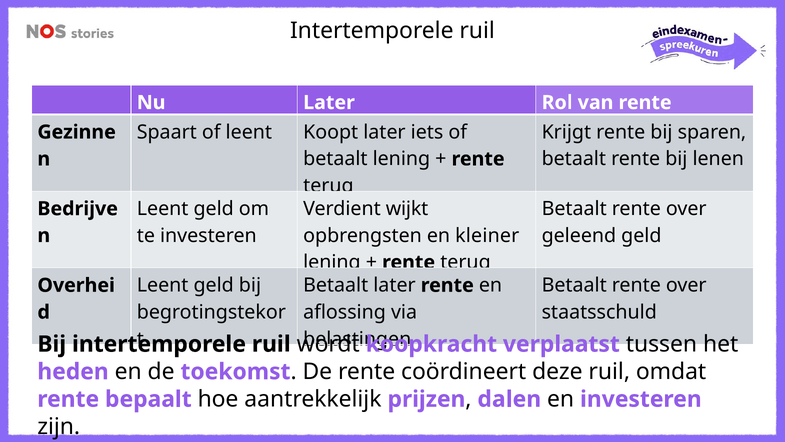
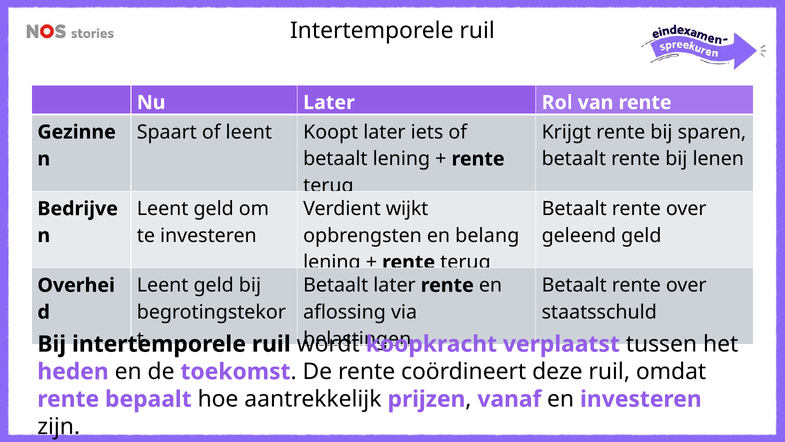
kleiner: kleiner -> belang (487, 235)
dalen: dalen -> vanaf (509, 399)
